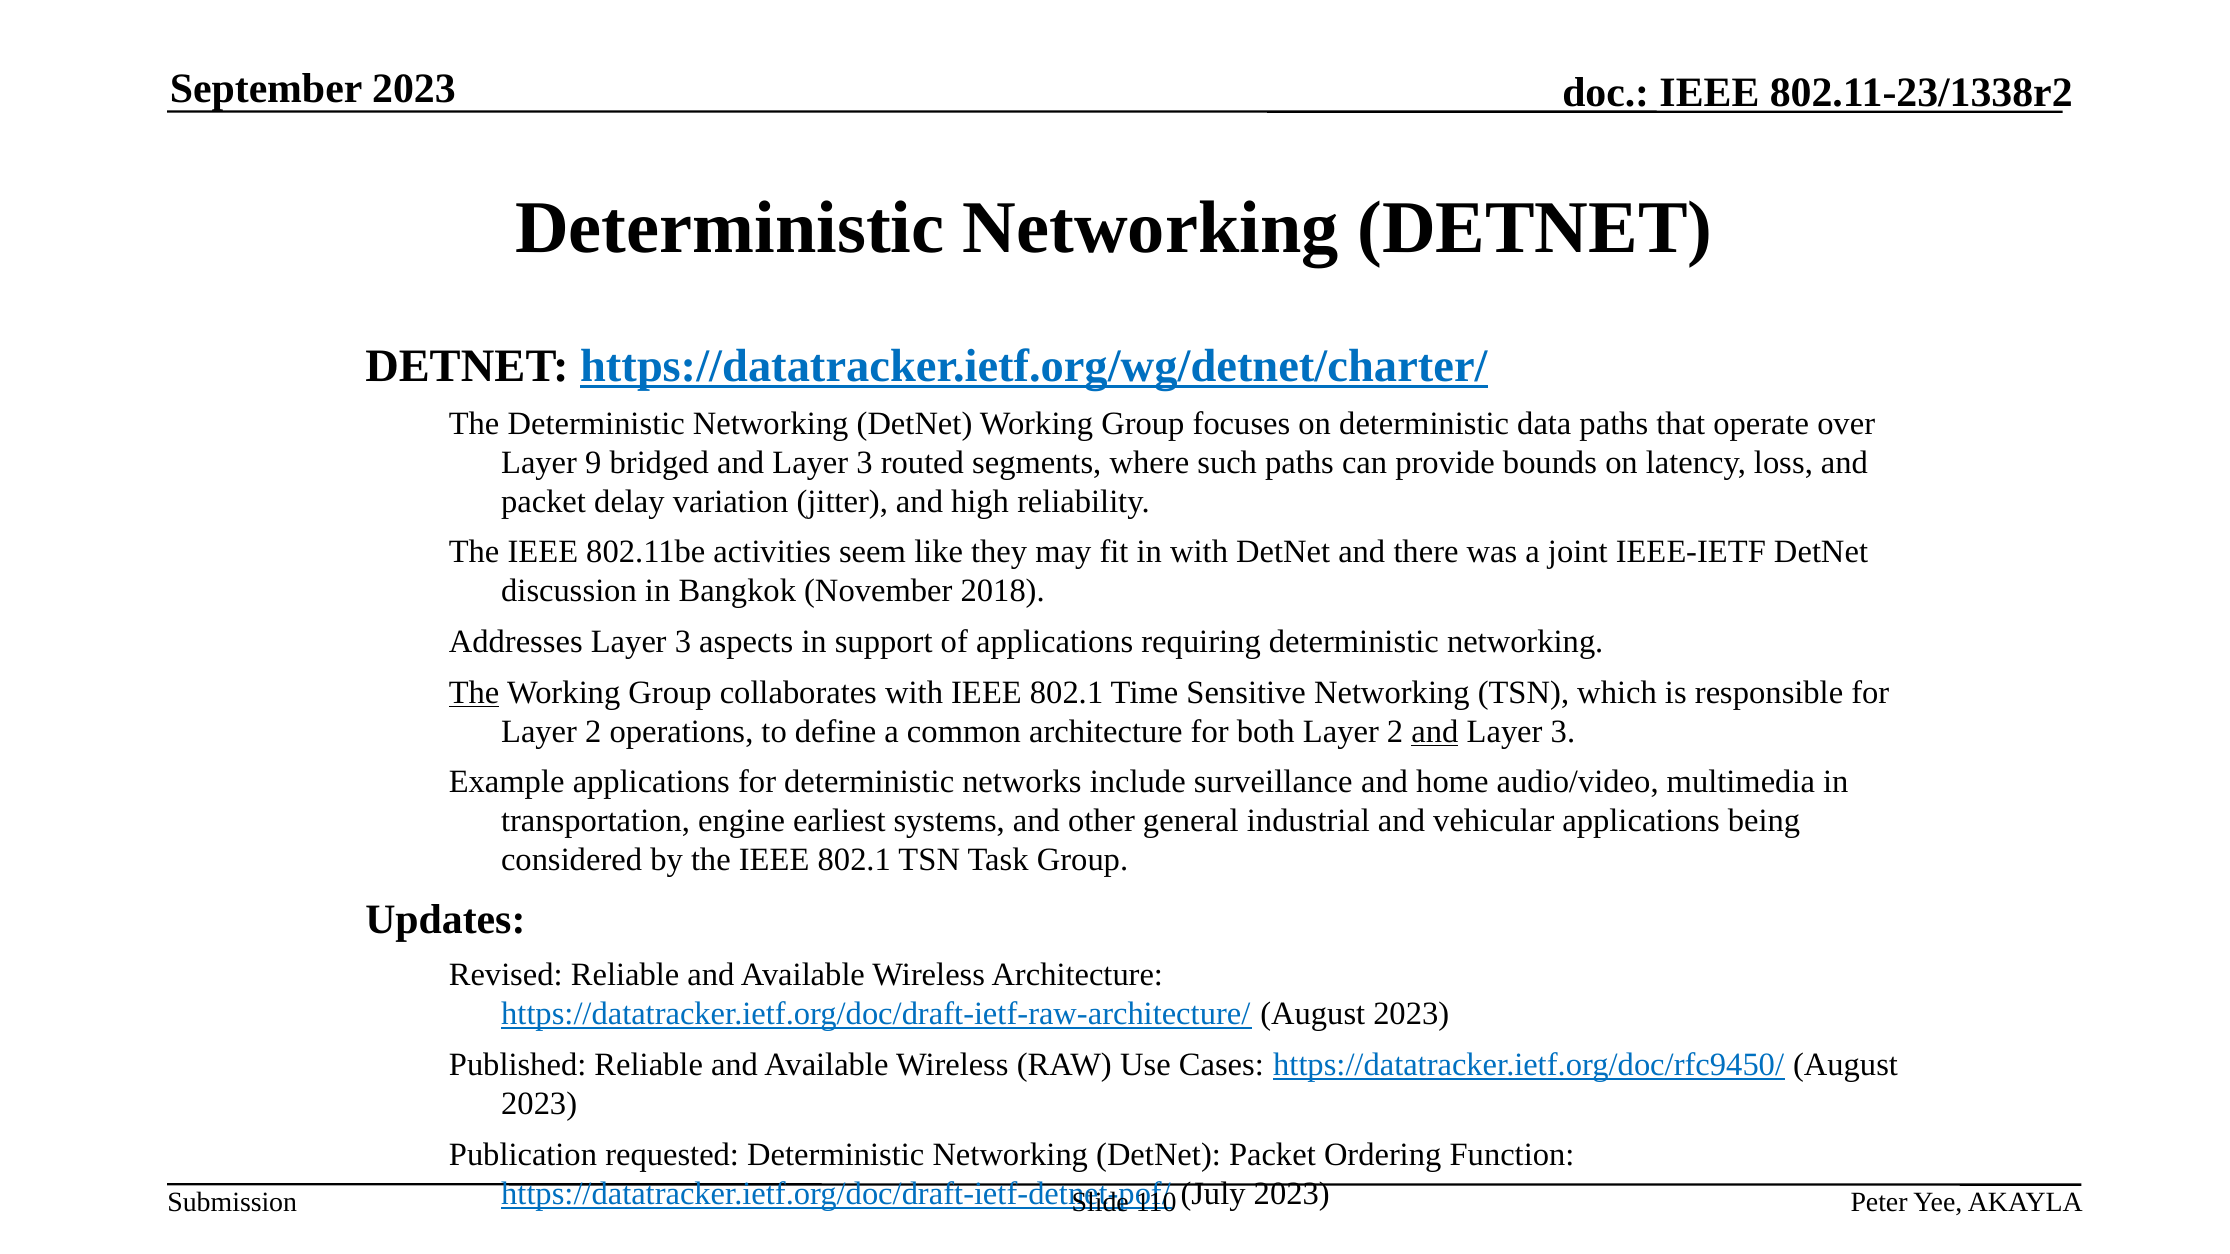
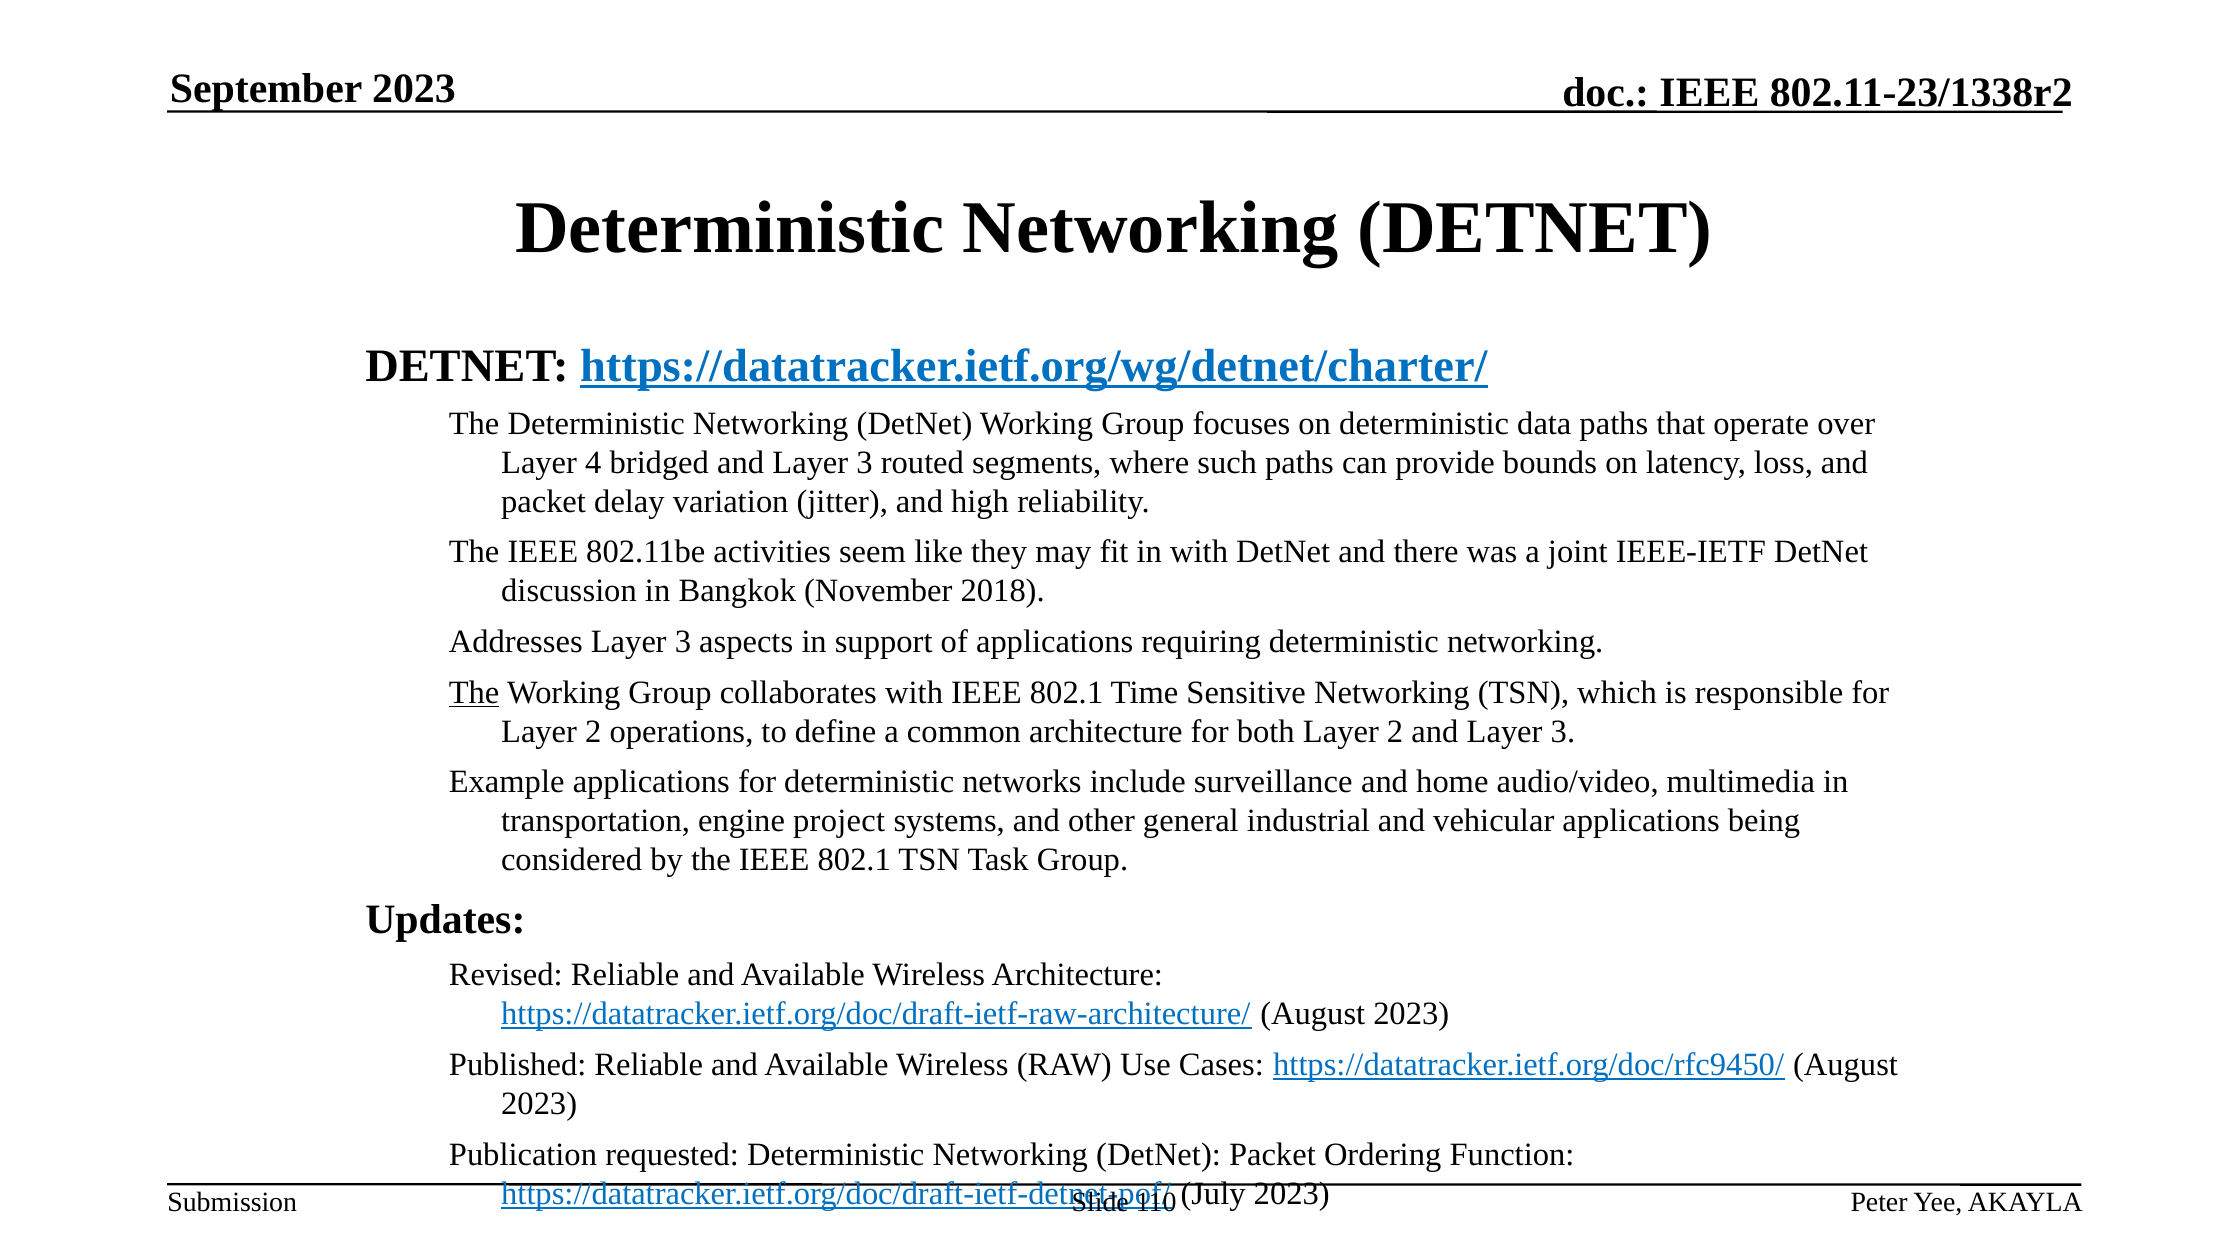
9: 9 -> 4 (593, 463)
and underline: present -> none (1435, 732)
earliest: earliest -> project (839, 821)
